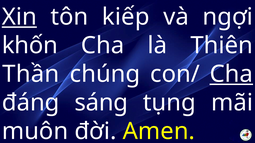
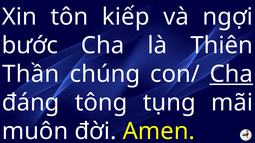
Xin underline: present -> none (19, 17)
khốn: khốn -> bước (30, 46)
sáng: sáng -> tông (101, 103)
